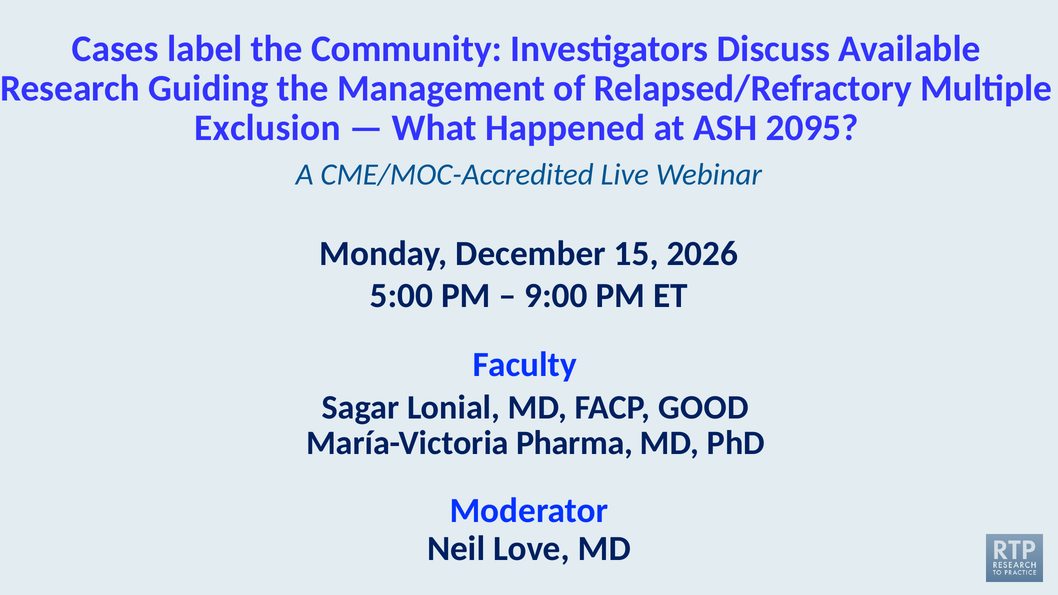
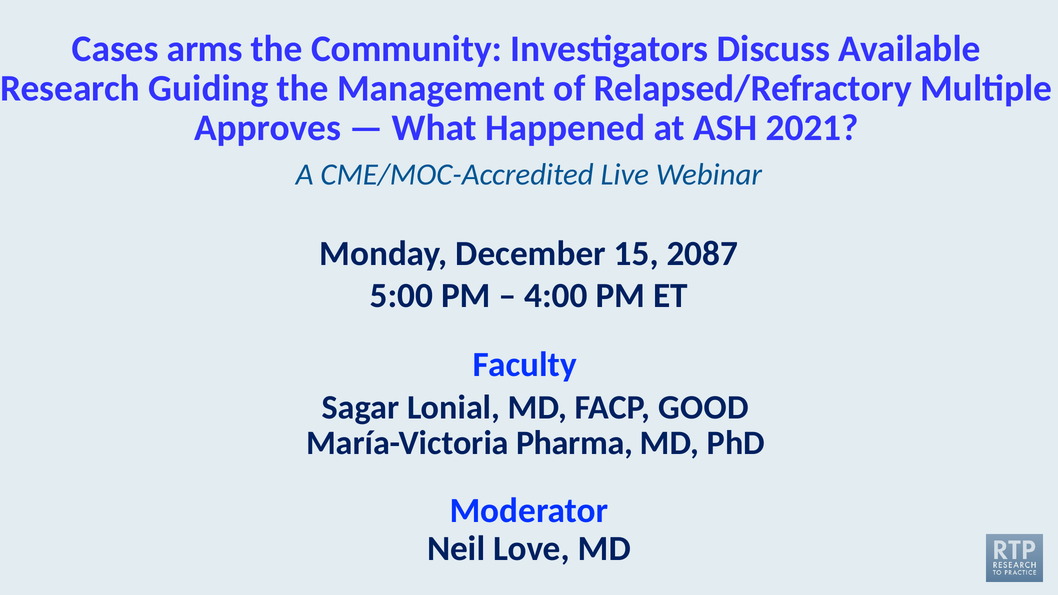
label: label -> arms (205, 49)
Exclusion: Exclusion -> Approves (268, 128)
2095: 2095 -> 2021 (812, 128)
2026: 2026 -> 2087 (702, 254)
9:00: 9:00 -> 4:00 (556, 296)
